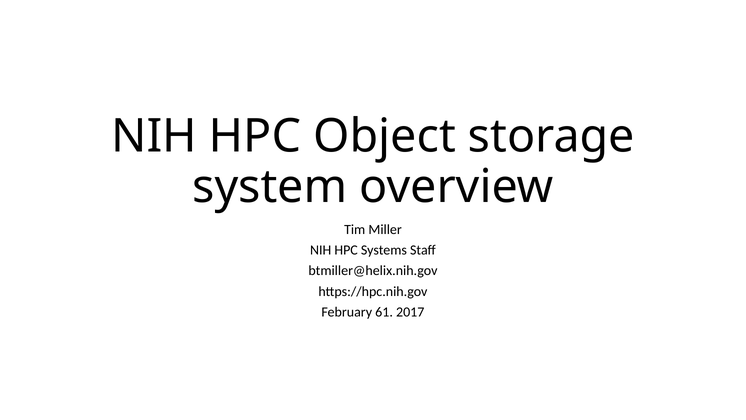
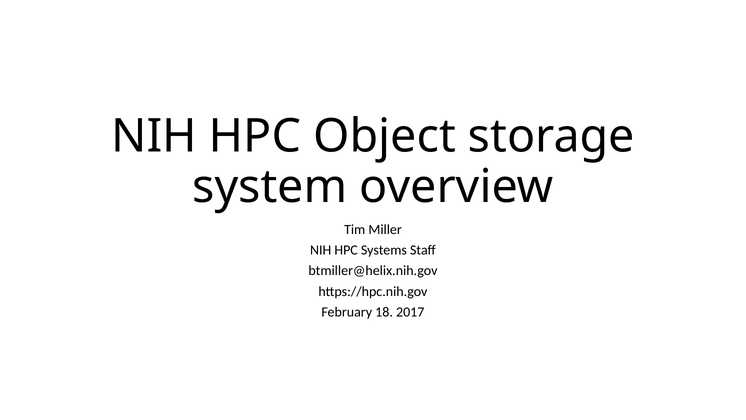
61: 61 -> 18 (384, 312)
